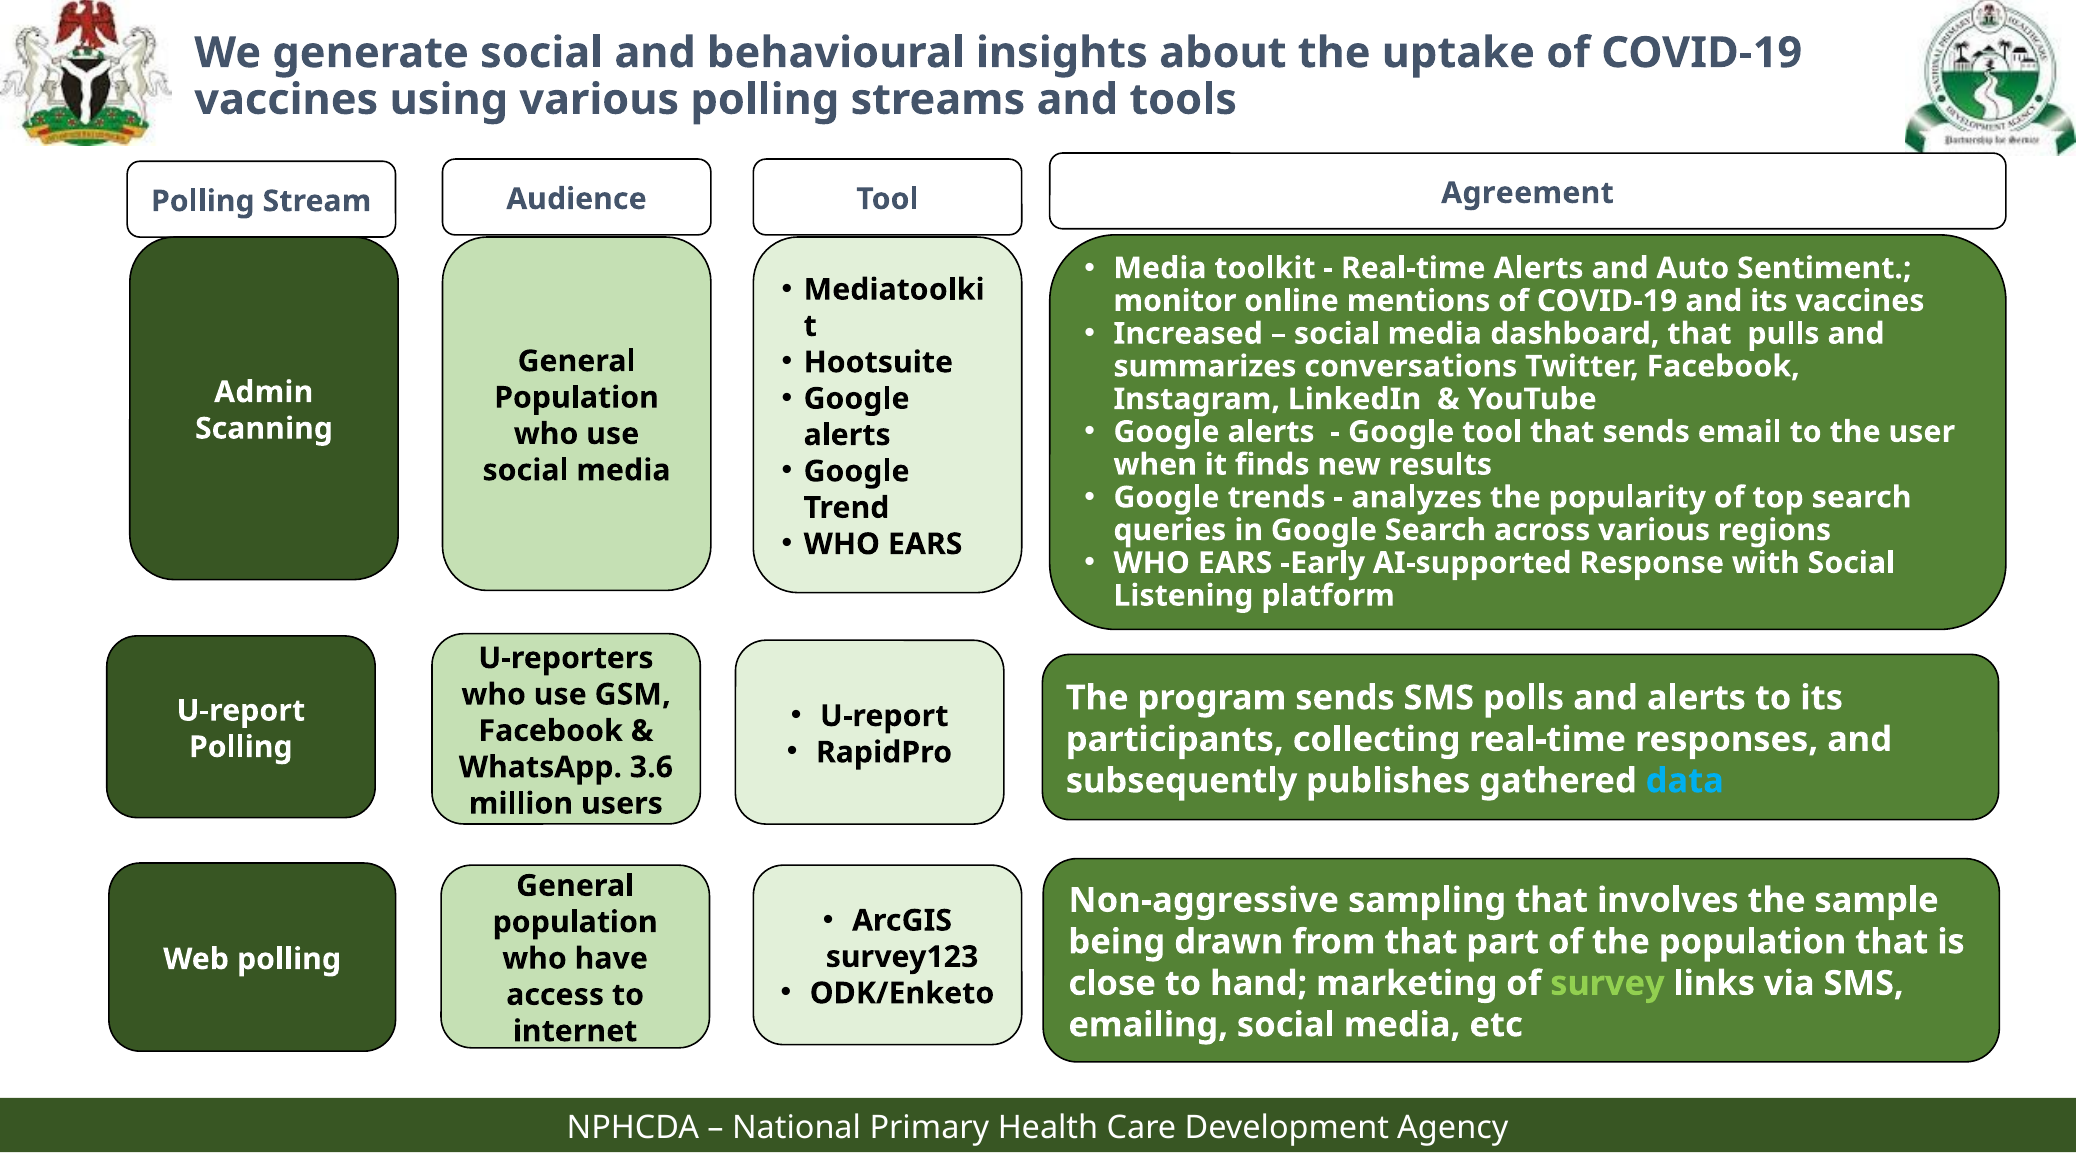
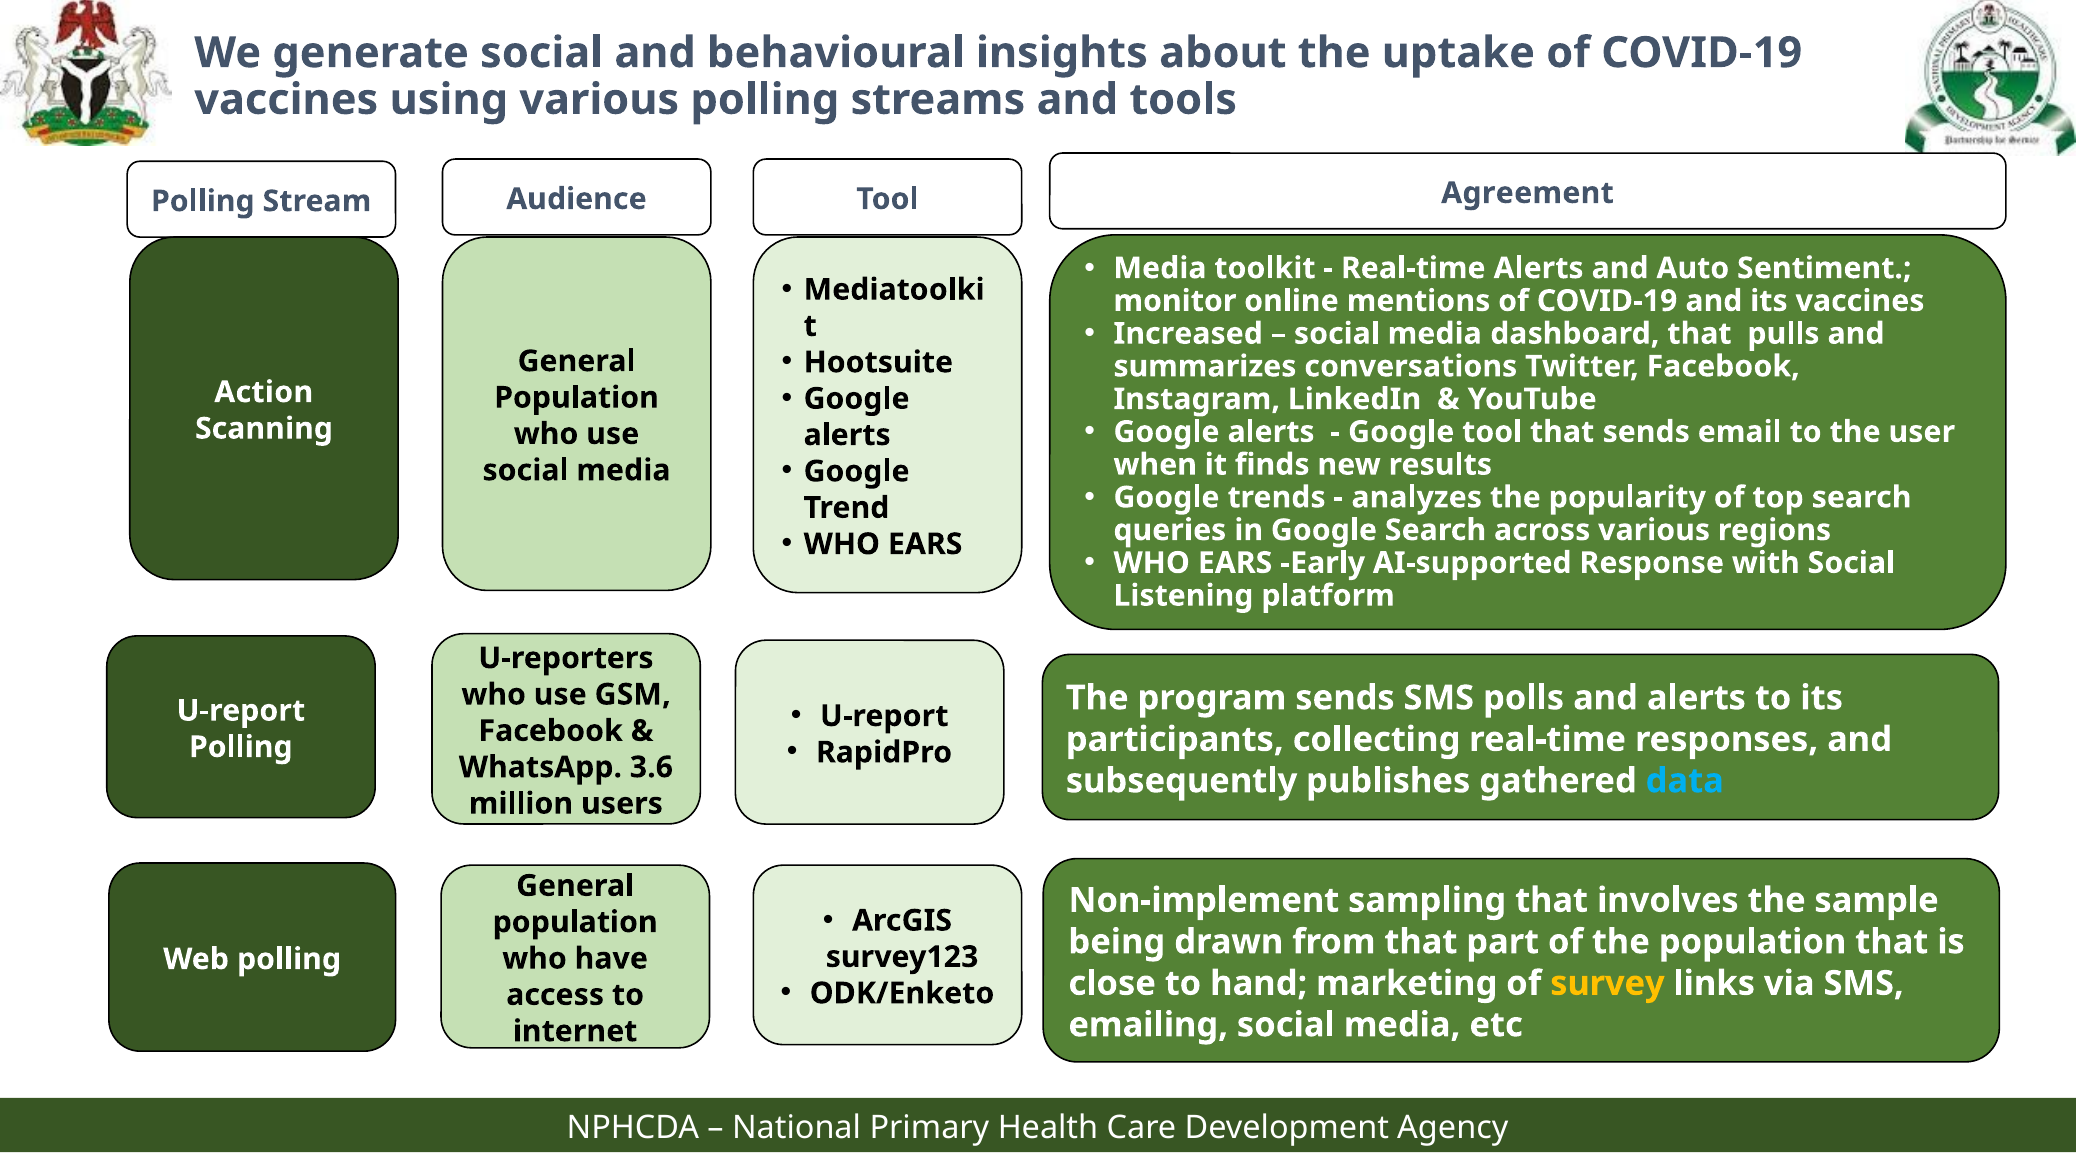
Admin: Admin -> Action (264, 392)
Non-aggressive: Non-aggressive -> Non-implement (1204, 900)
survey colour: light green -> yellow (1607, 983)
